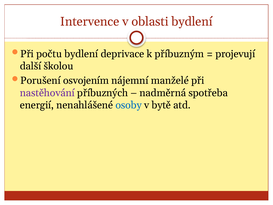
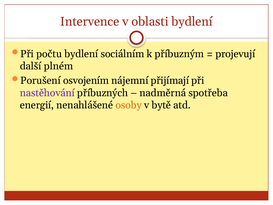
deprivace: deprivace -> sociálním (122, 54)
školou: školou -> plném (58, 66)
manželé: manželé -> přijímají (170, 80)
osoby colour: blue -> orange (129, 105)
